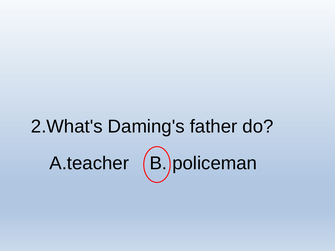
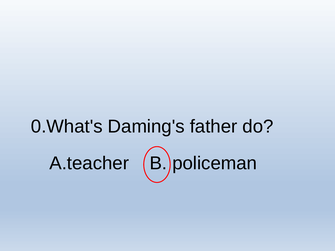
2.What's: 2.What's -> 0.What's (67, 127)
